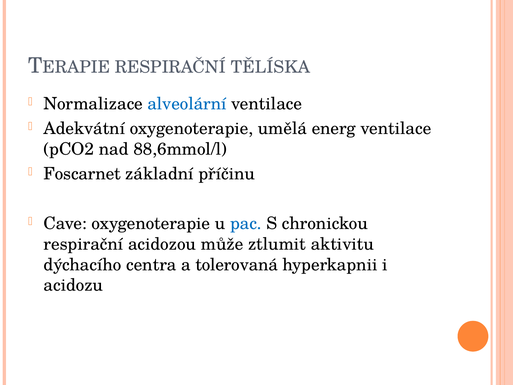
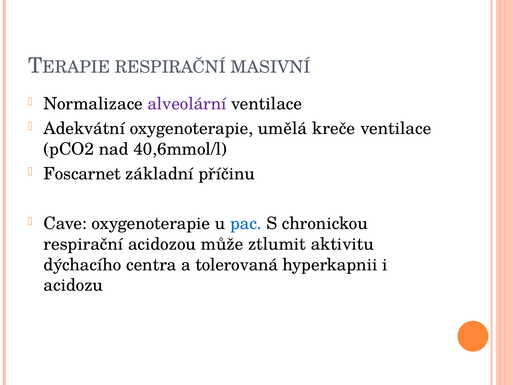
TĚLÍSKA: TĚLÍSKA -> MASIVNÍ (271, 67)
alveolární colour: blue -> purple (187, 104)
energ: energ -> kreče (334, 129)
88,6mmol/l: 88,6mmol/l -> 40,6mmol/l (180, 149)
